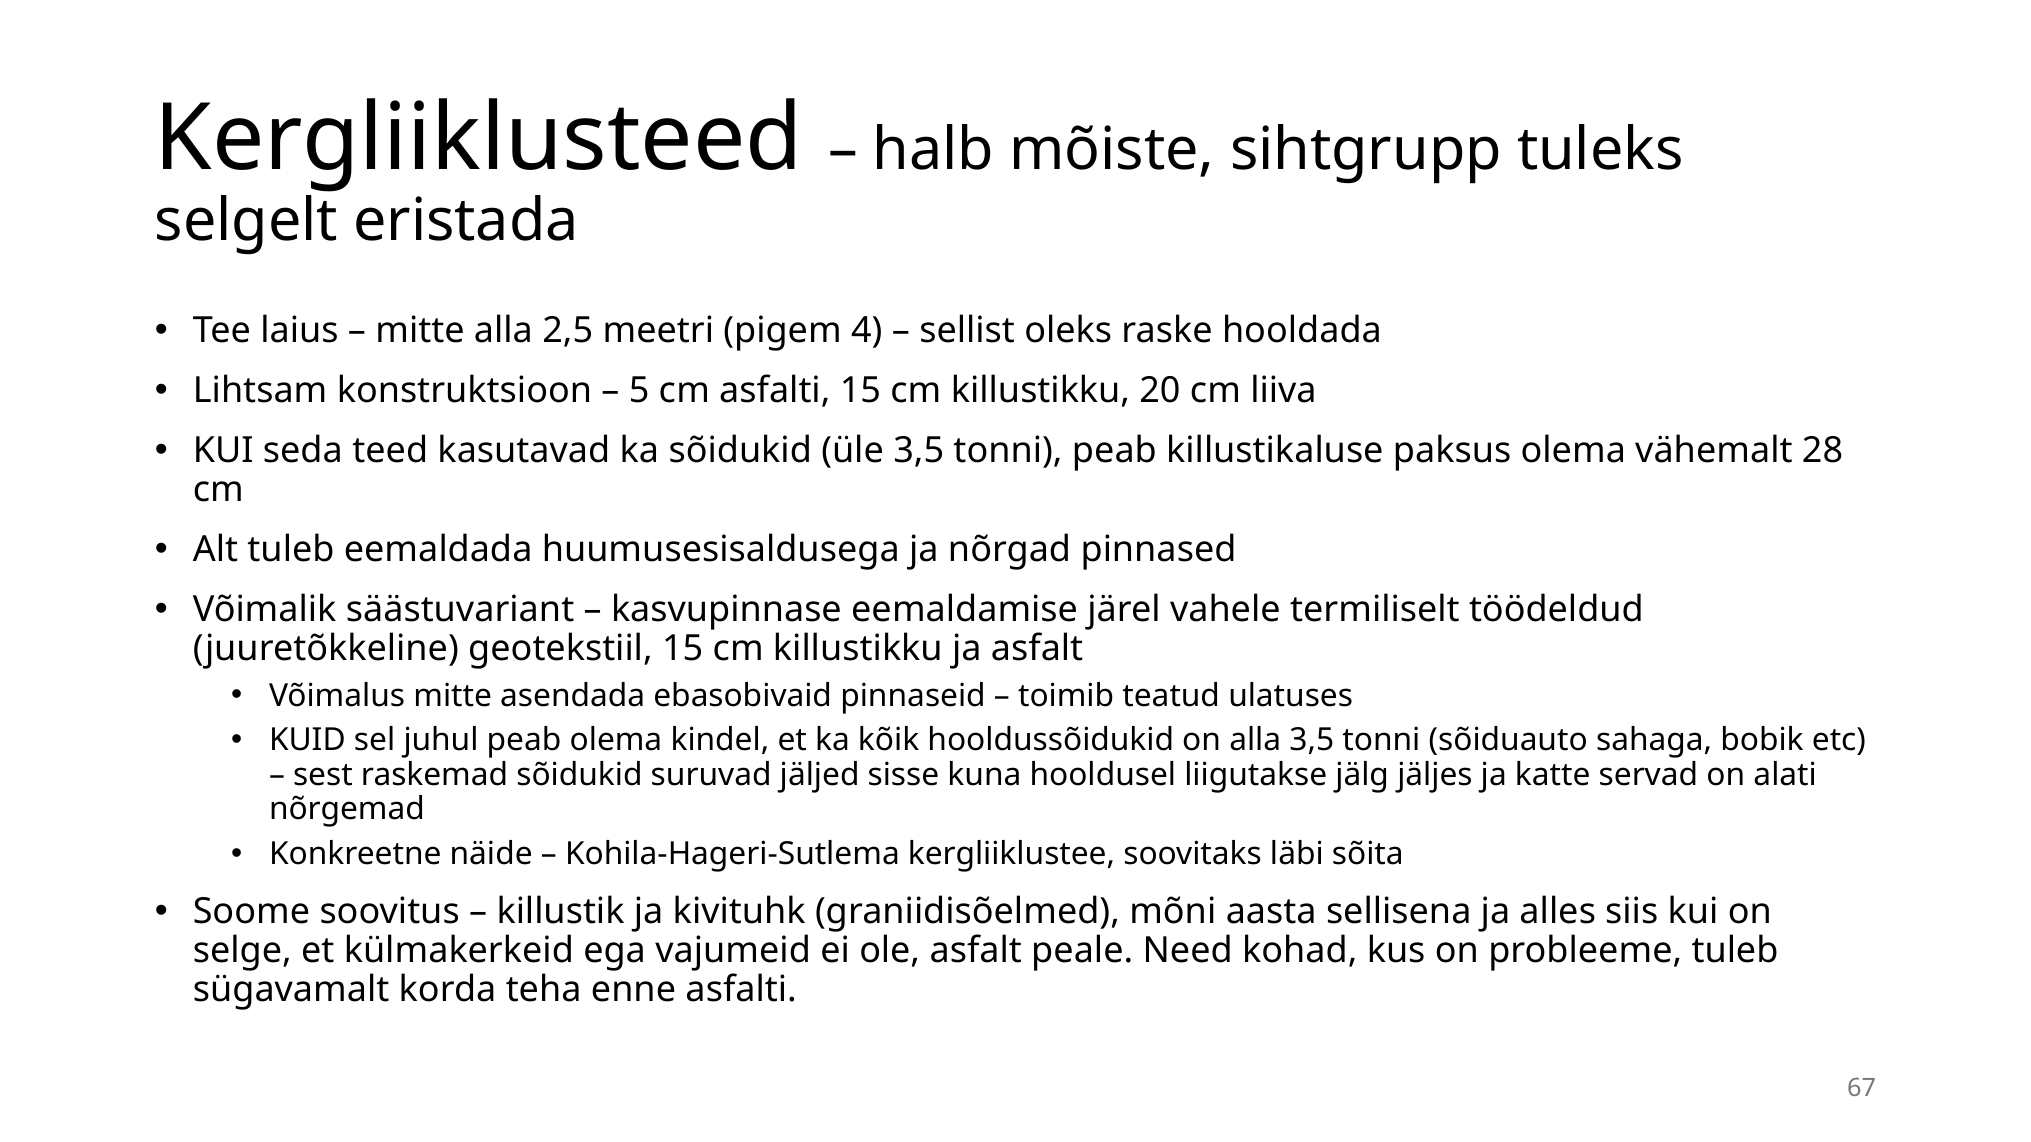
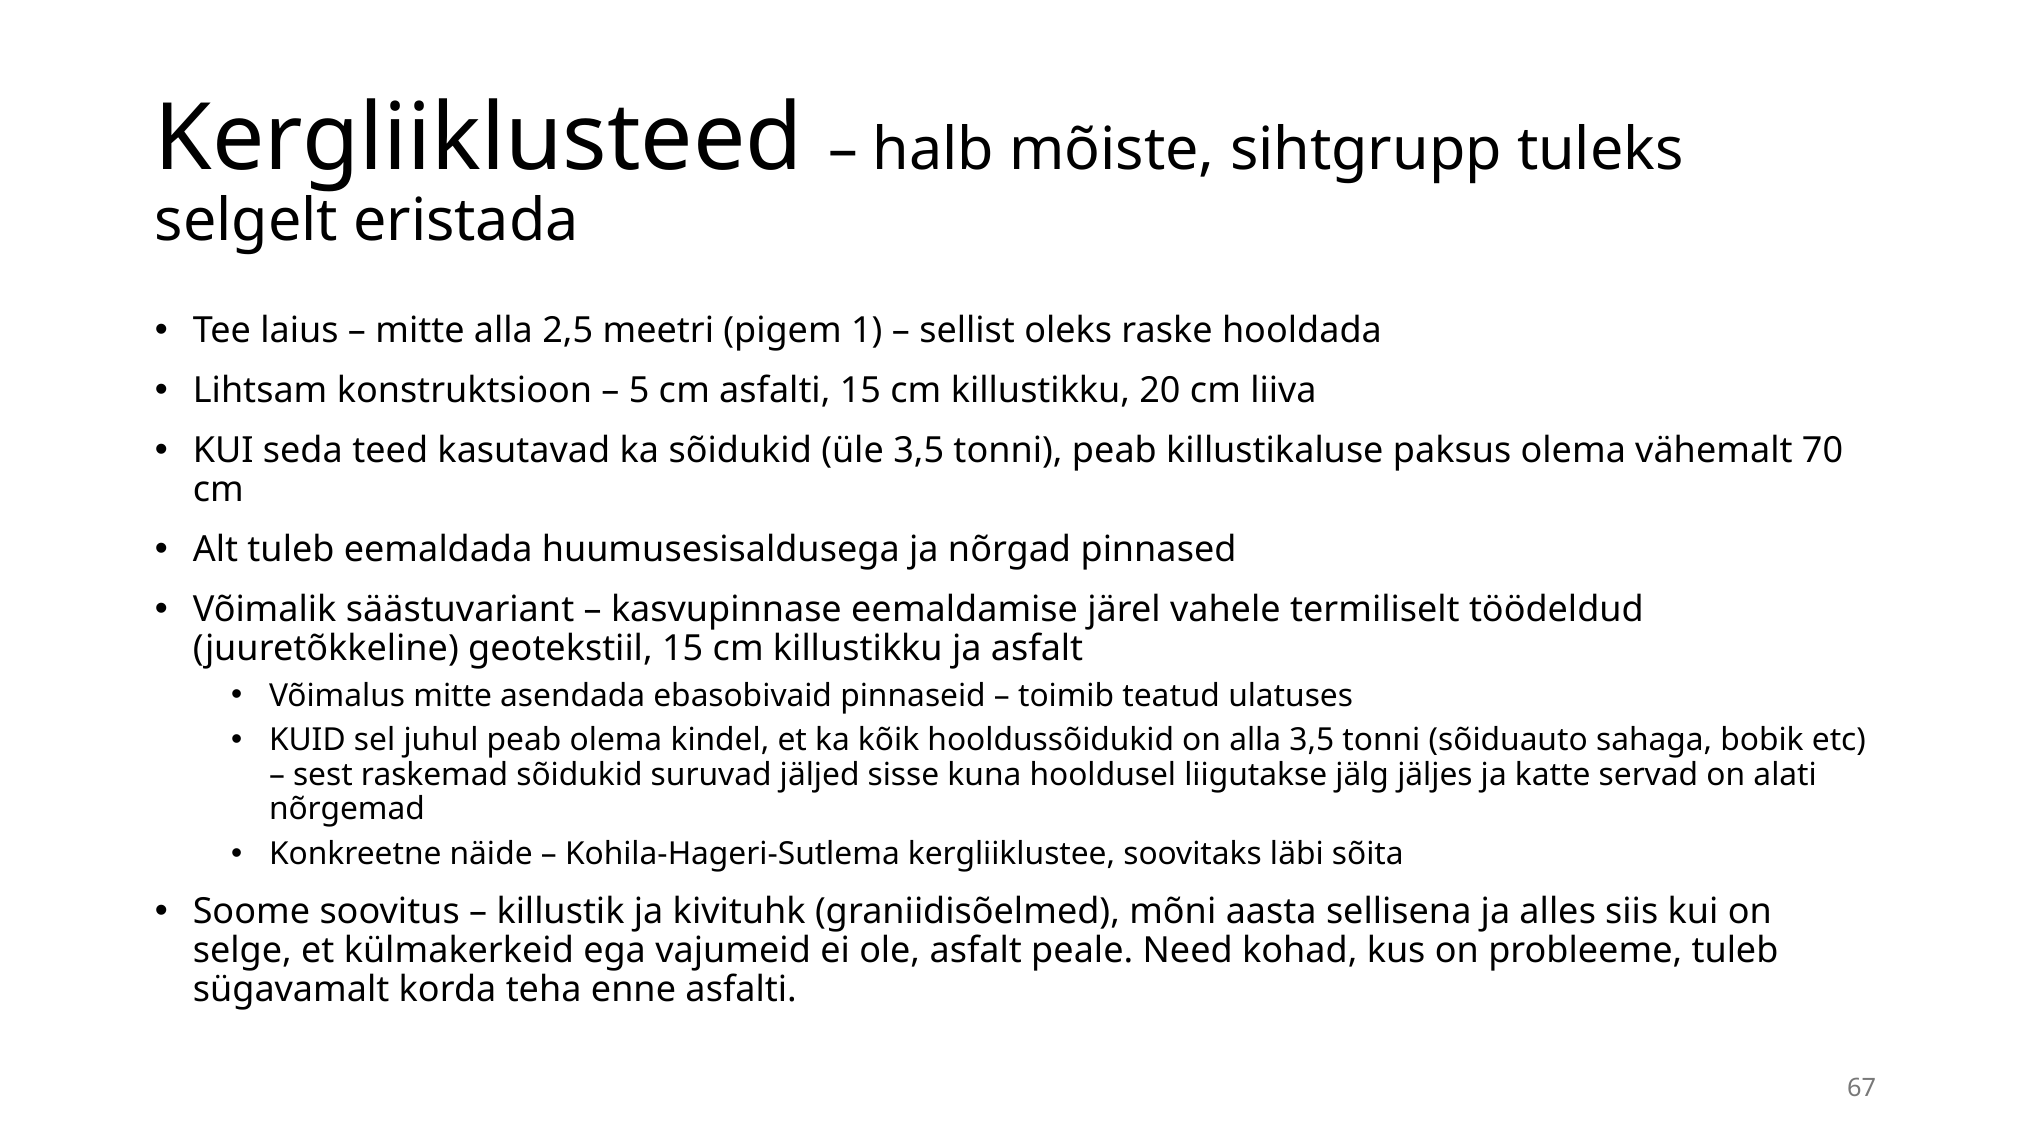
4: 4 -> 1 (867, 331)
28: 28 -> 70 (1823, 451)
